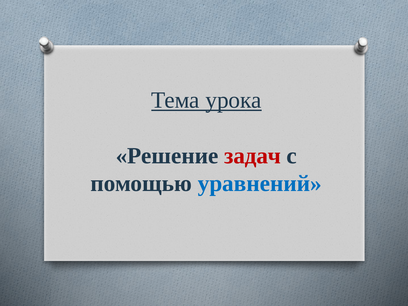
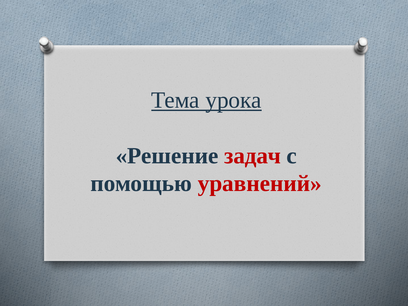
уравнений colour: blue -> red (260, 184)
